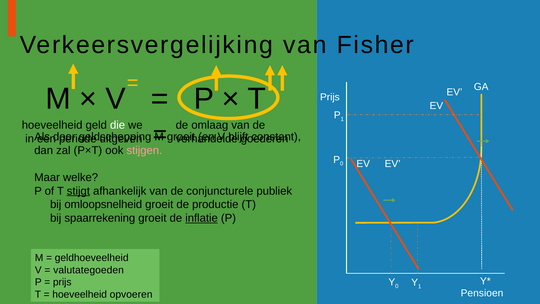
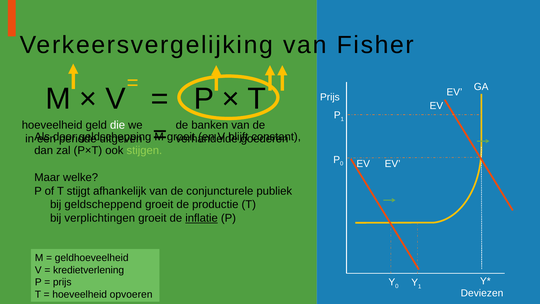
omlaag: omlaag -> banken (210, 125)
stijgen colour: pink -> light green (144, 150)
stijgt underline: present -> none (78, 191)
omloopsnelheid: omloopsnelheid -> geldscheppend (103, 204)
spaarrekening: spaarrekening -> verplichtingen (100, 218)
valutategoeden: valutategoeden -> kredietverlening (89, 270)
Pensioen: Pensioen -> Deviezen (482, 293)
